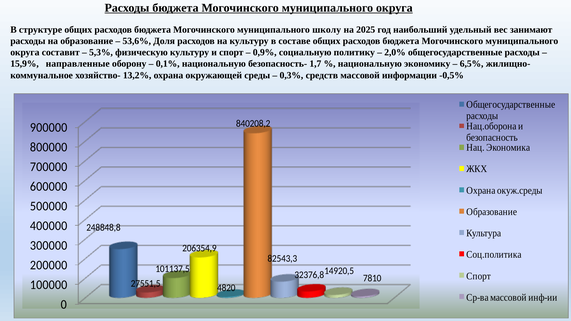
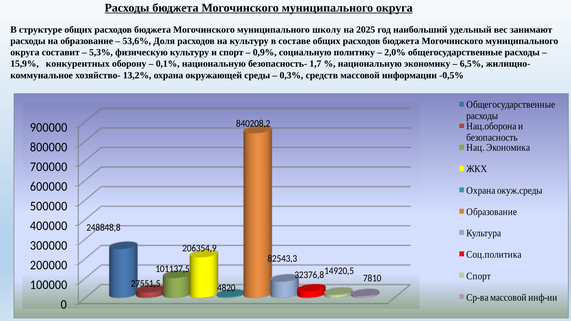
направленные: направленные -> конкурентных (78, 64)
